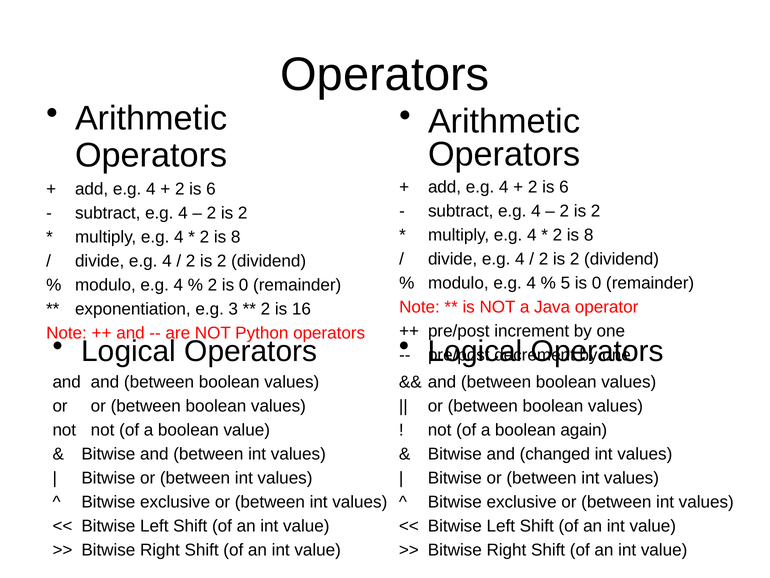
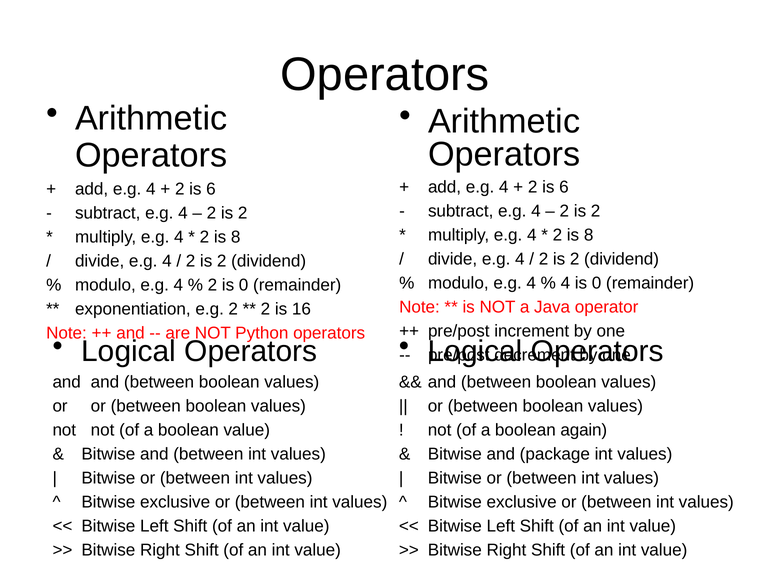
5: 5 -> 4 (565, 283)
e.g 3: 3 -> 2 (233, 309)
changed: changed -> package (555, 454)
